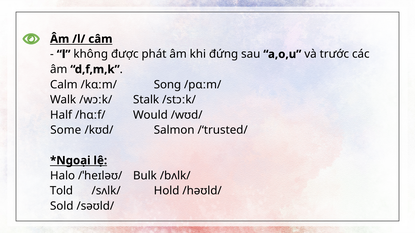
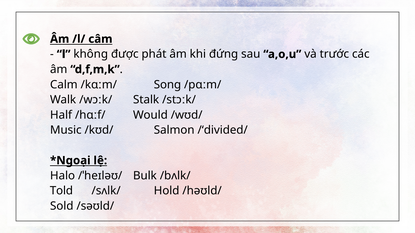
Some: Some -> Music (66, 130)
/‘trusted/: /‘trusted/ -> /‘divided/ (223, 130)
